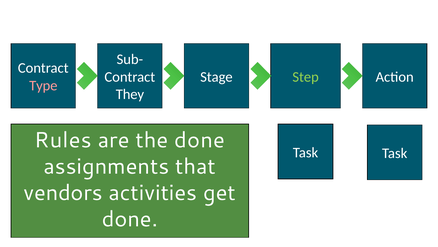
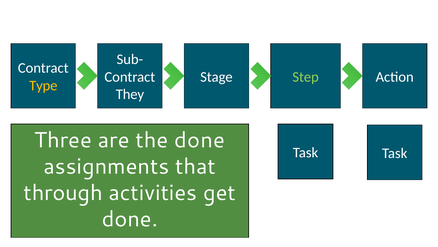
Type colour: pink -> yellow (43, 85)
Rules: Rules -> Three (63, 140)
vendors: vendors -> through (63, 193)
